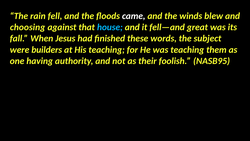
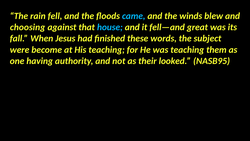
came colour: white -> light blue (134, 16)
builders: builders -> become (47, 50)
foolish: foolish -> looked (175, 61)
